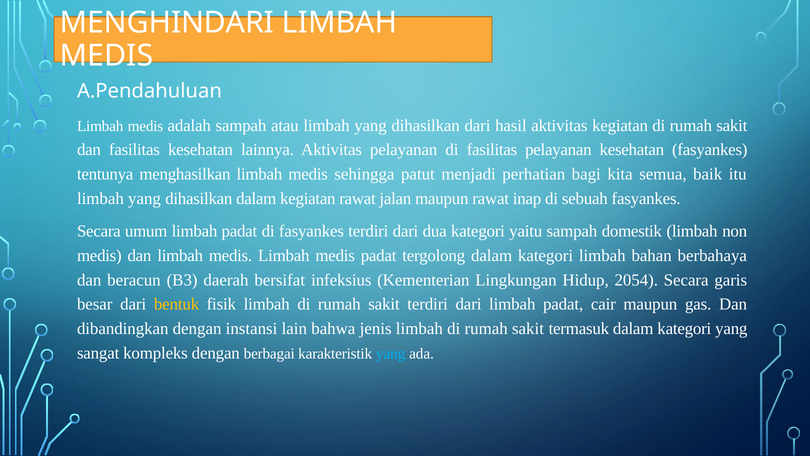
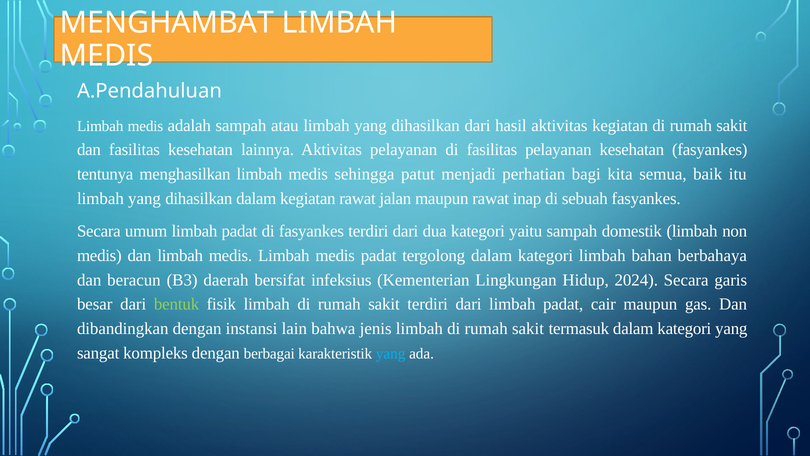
MENGHINDARI: MENGHINDARI -> MENGHAMBAT (167, 23)
2054: 2054 -> 2024 (636, 280)
bentuk colour: yellow -> light green (177, 304)
